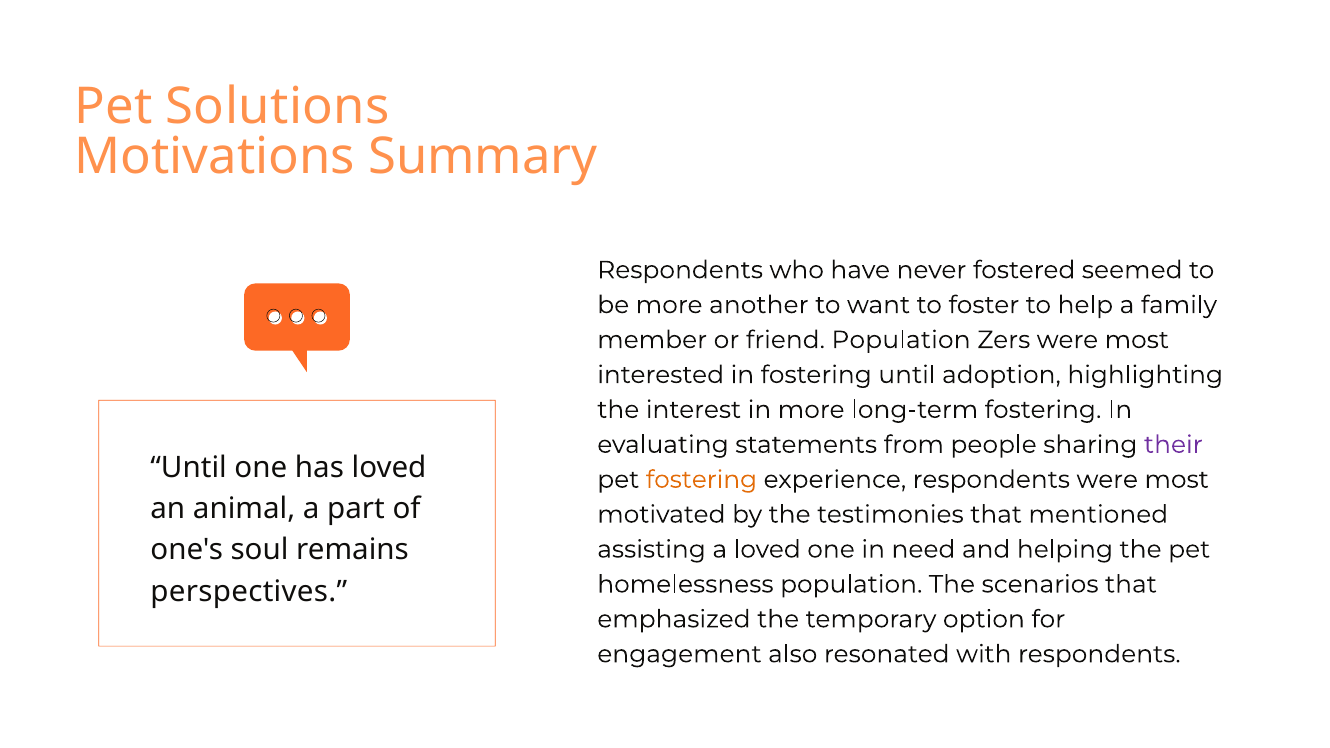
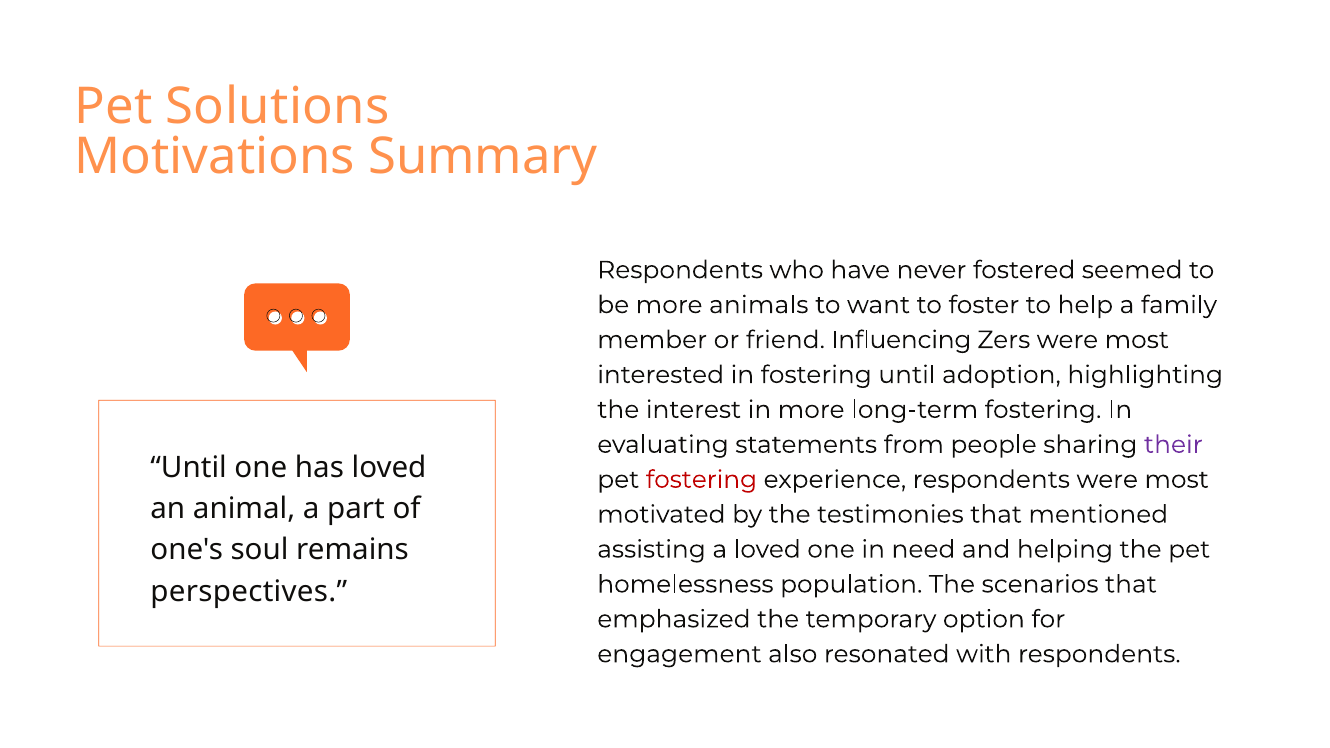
another: another -> animals (759, 305)
friend Population: Population -> Influencing (901, 340)
fostering colour: orange -> red (701, 480)
